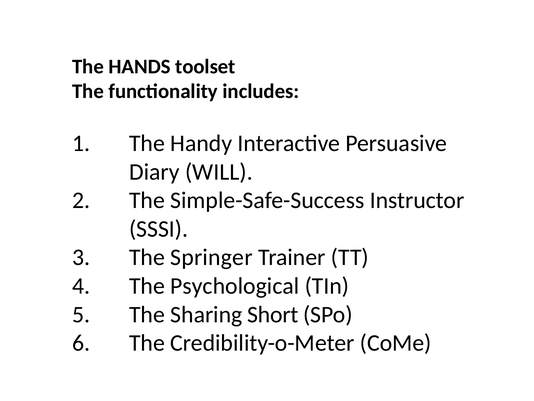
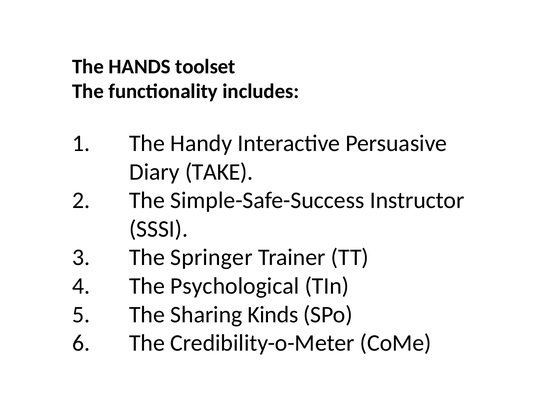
WILL: WILL -> TAKE (219, 172)
Short: Short -> Kinds (273, 314)
